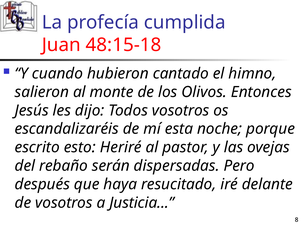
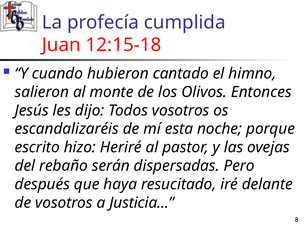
48:15-18: 48:15-18 -> 12:15-18 (124, 45)
esto: esto -> hizo (80, 147)
